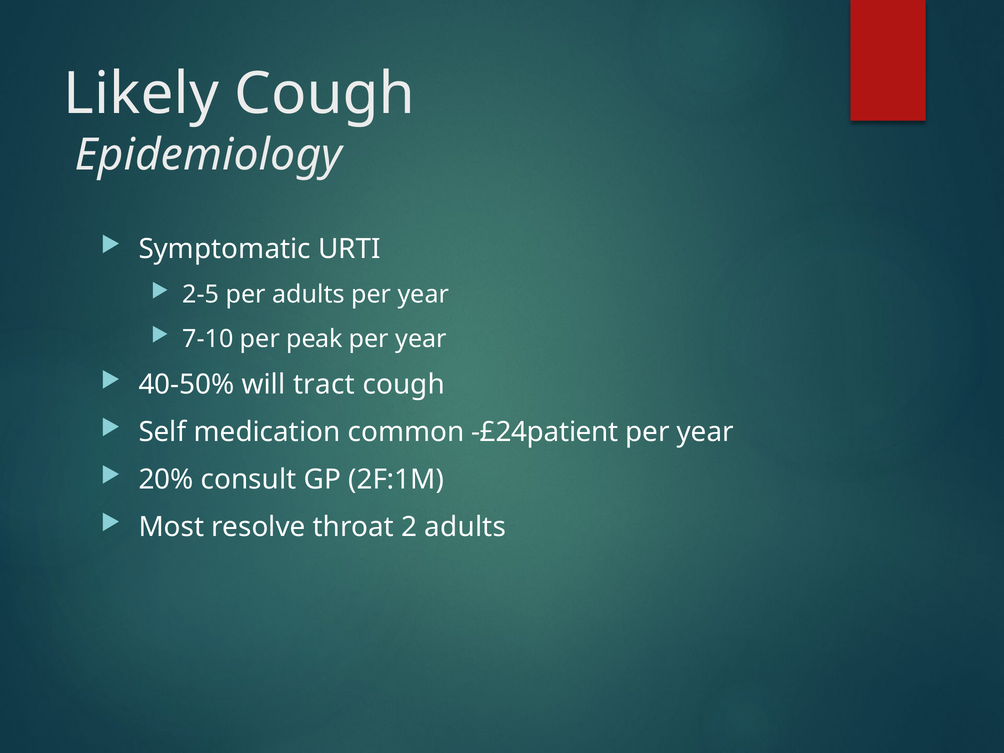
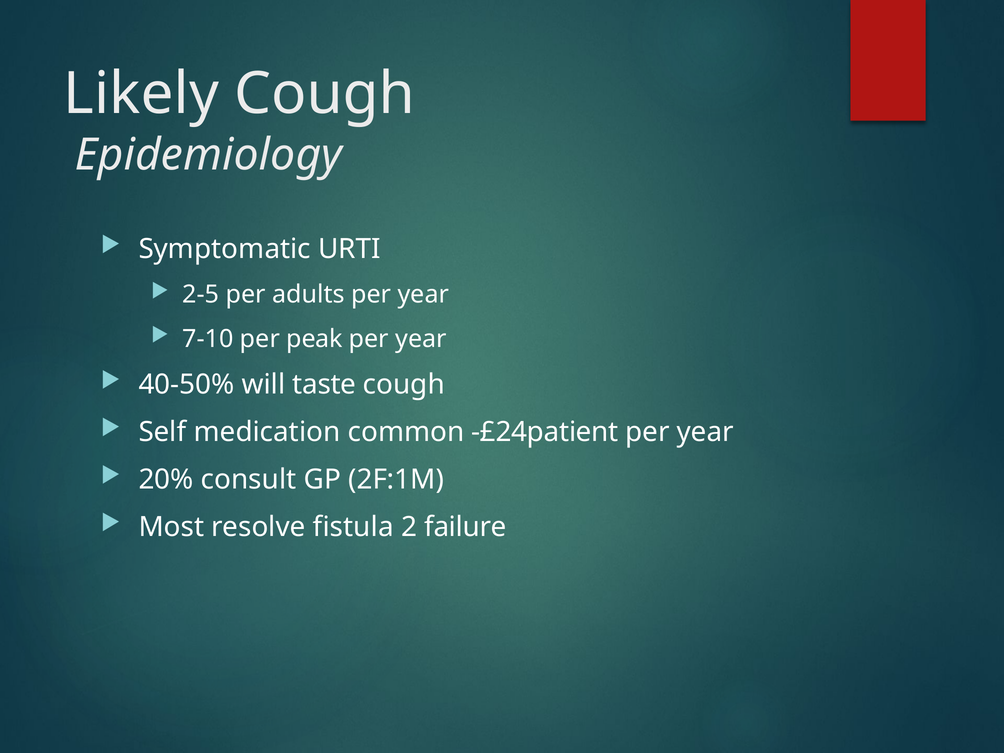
tract: tract -> taste (324, 385)
throat: throat -> fistula (353, 527)
2 adults: adults -> failure (465, 527)
